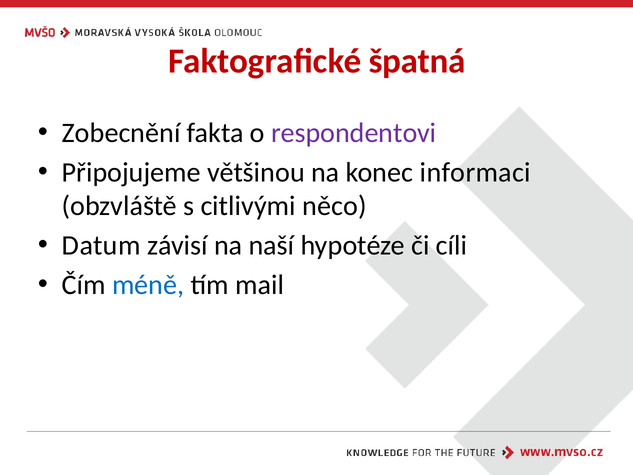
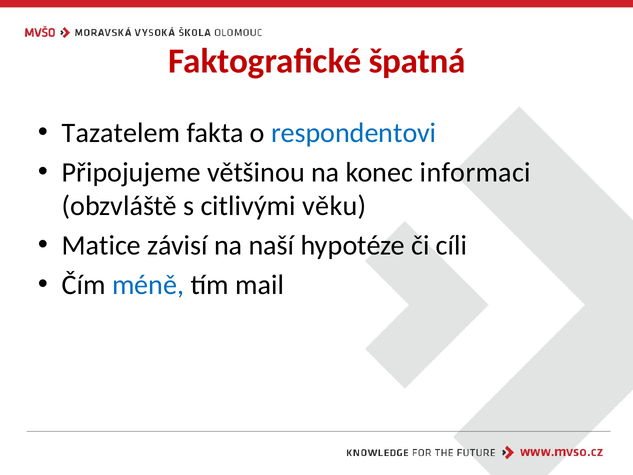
Zobecnění: Zobecnění -> Tazatelem (121, 133)
respondentovi colour: purple -> blue (354, 133)
něco: něco -> věku (334, 206)
Datum: Datum -> Matice (101, 245)
